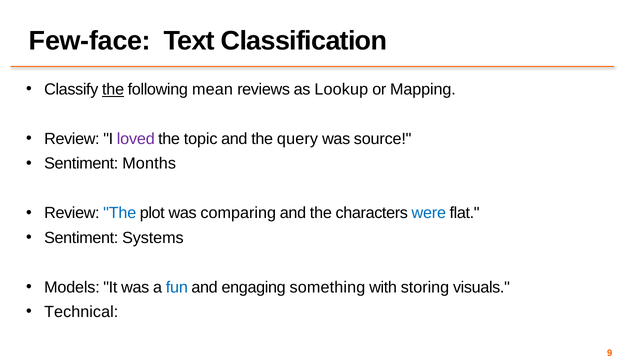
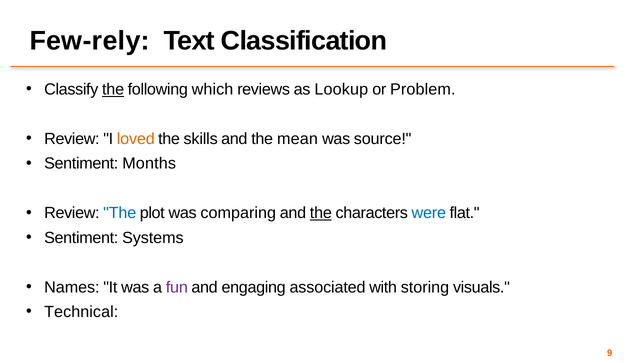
Few-face: Few-face -> Few-rely (90, 41)
mean: mean -> which (213, 90)
Mapping: Mapping -> Problem (423, 90)
loved colour: purple -> orange (136, 139)
topic: topic -> skills (201, 139)
query: query -> mean (298, 139)
the underline: none -> present (321, 213)
Models: Models -> Names (72, 288)
fun colour: blue -> purple (177, 288)
something: something -> associated (328, 288)
